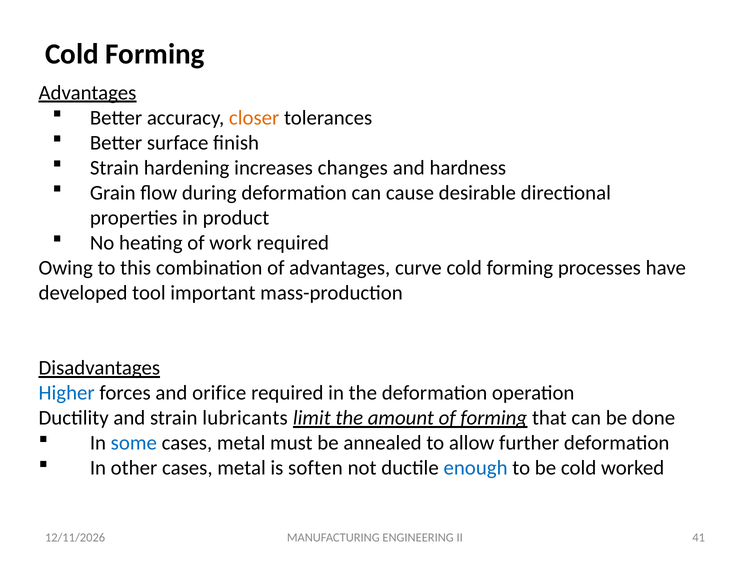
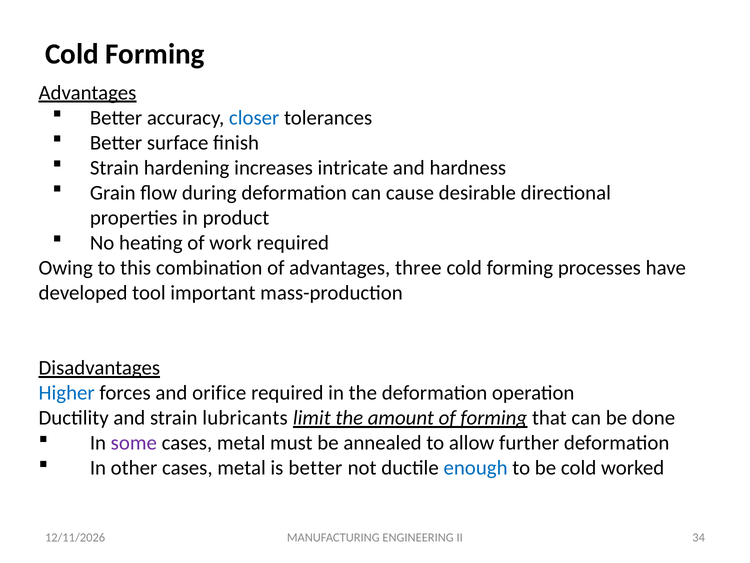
closer colour: orange -> blue (254, 118)
changes: changes -> intricate (353, 168)
curve: curve -> three (418, 268)
some colour: blue -> purple (134, 443)
is soften: soften -> better (315, 468)
41: 41 -> 34 (699, 537)
